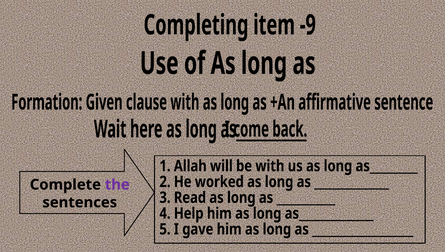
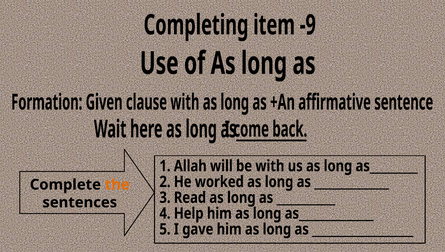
the colour: purple -> orange (117, 185)
